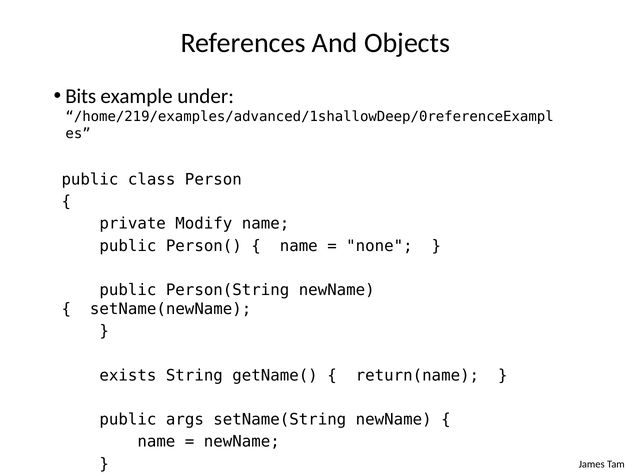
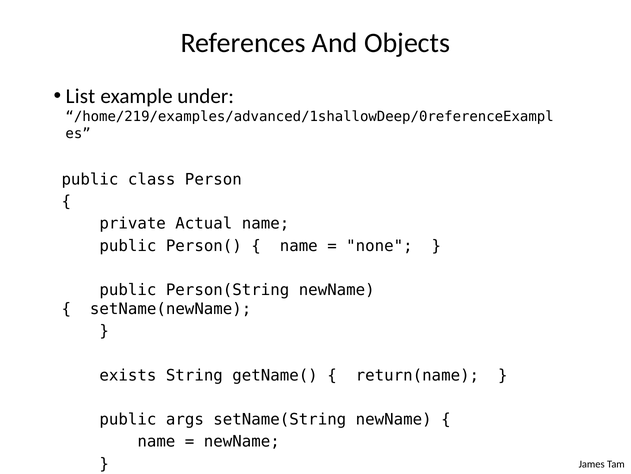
Bits: Bits -> List (80, 96)
Modify: Modify -> Actual (204, 223)
